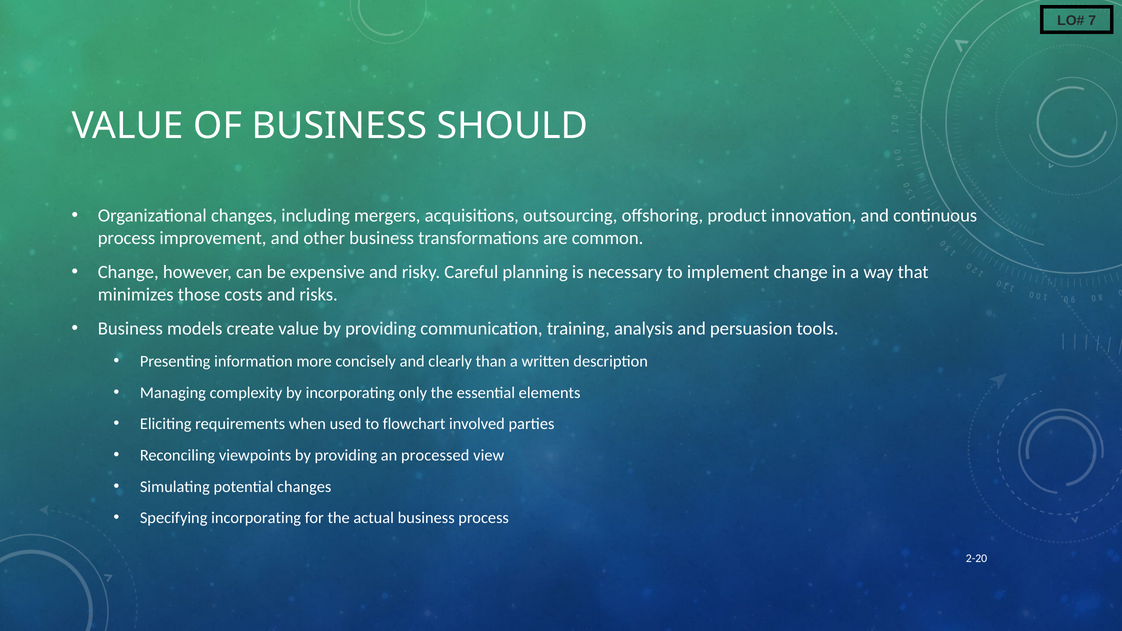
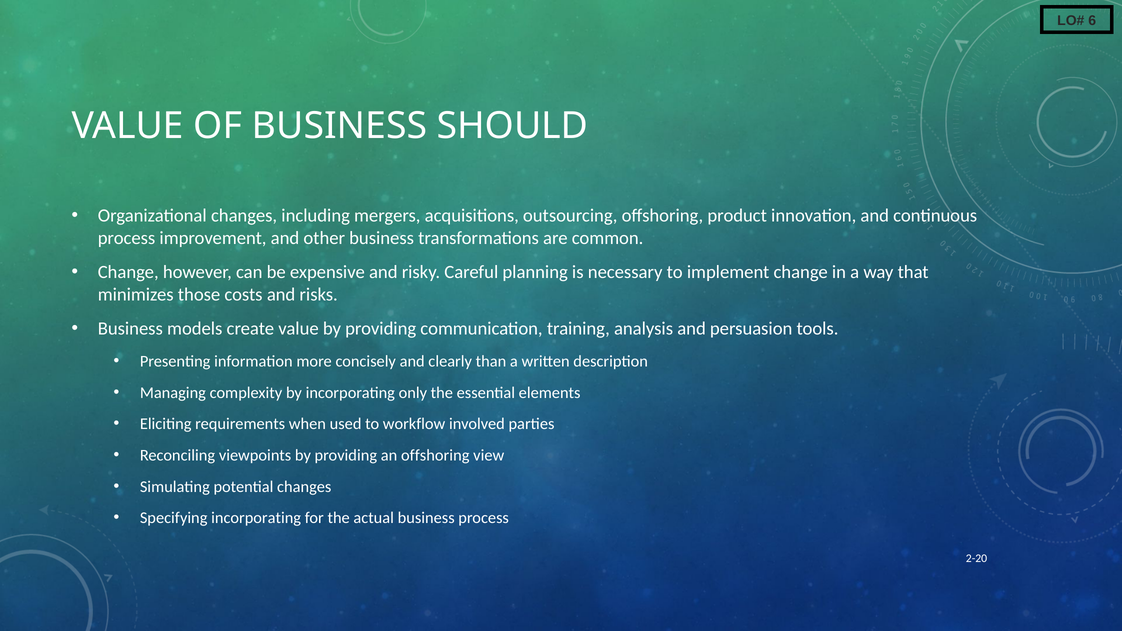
7: 7 -> 6 (1092, 21)
flowchart: flowchart -> workflow (414, 424)
an processed: processed -> offshoring (435, 455)
